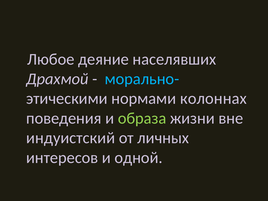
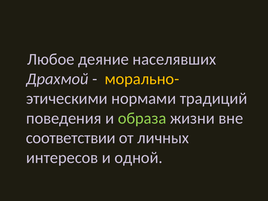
морально- colour: light blue -> yellow (142, 79)
колоннах: колоннах -> традиций (214, 99)
индуистский: индуистский -> соответствии (71, 138)
